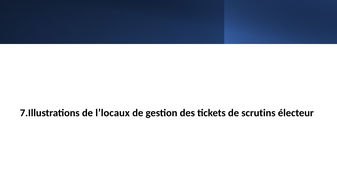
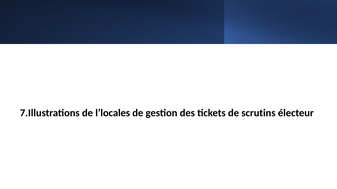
l’locaux: l’locaux -> l’locales (113, 113)
